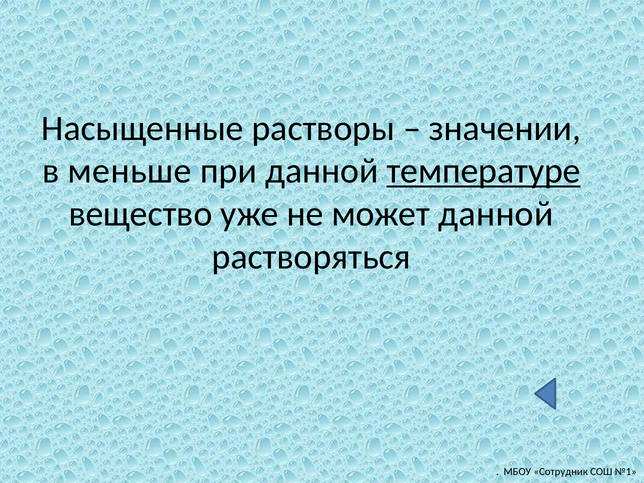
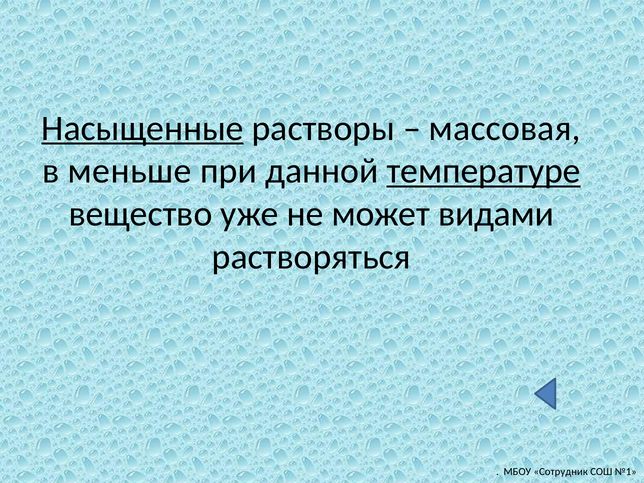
Насыщенные underline: none -> present (143, 128)
значении: значении -> массовая (505, 128)
может данной: данной -> видами (496, 214)
